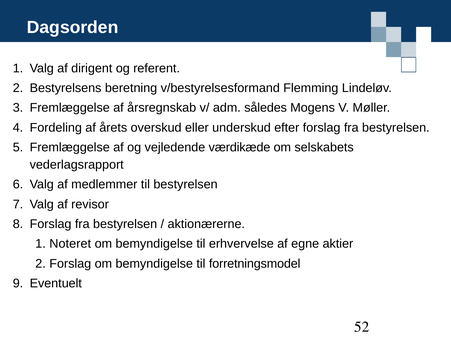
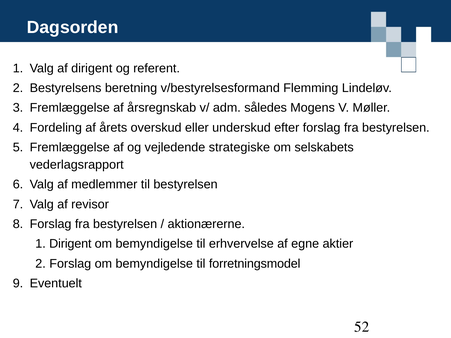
værdikæde: værdikæde -> strategiske (239, 148)
Noteret: Noteret -> Dirigent (70, 244)
